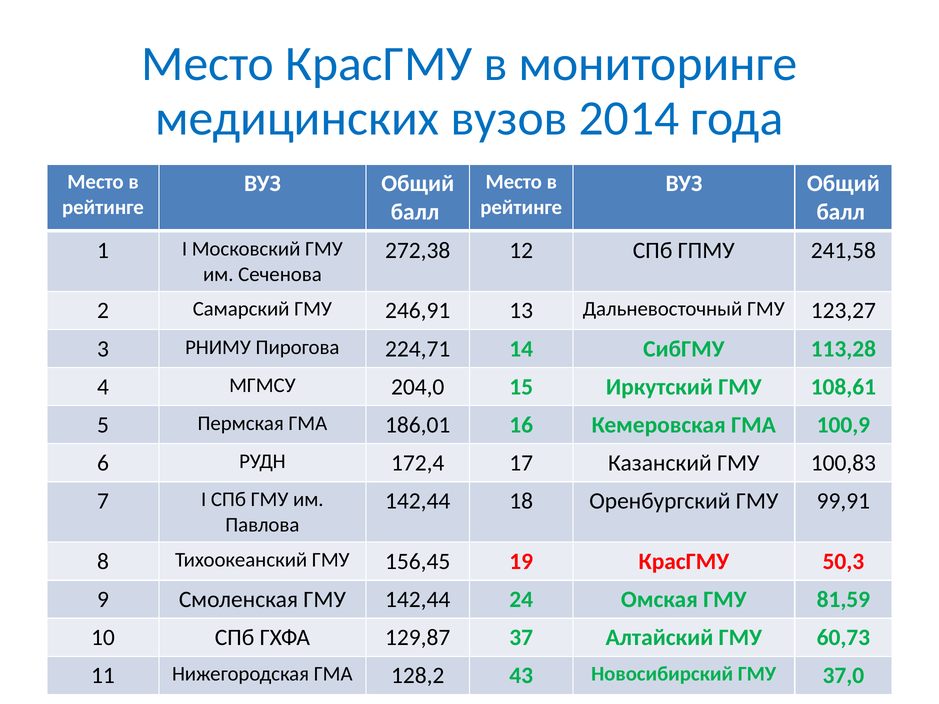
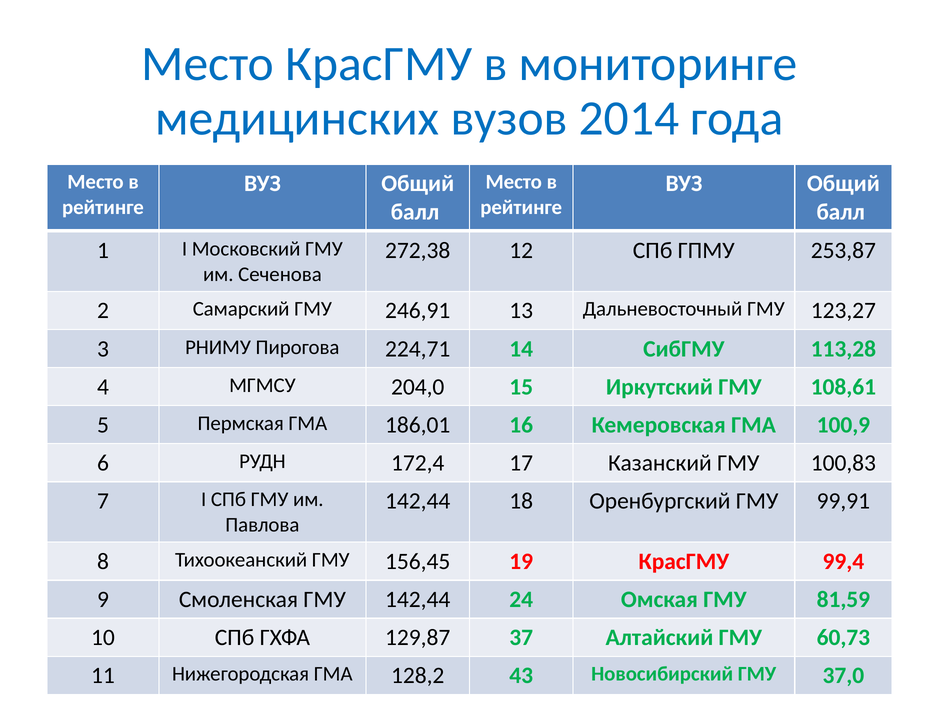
241,58: 241,58 -> 253,87 (843, 250)
50,3: 50,3 -> 99,4 (843, 562)
